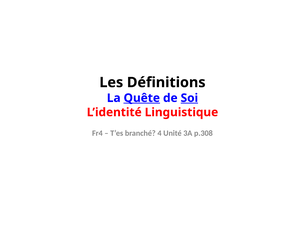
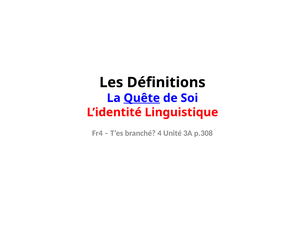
Soi underline: present -> none (189, 98)
